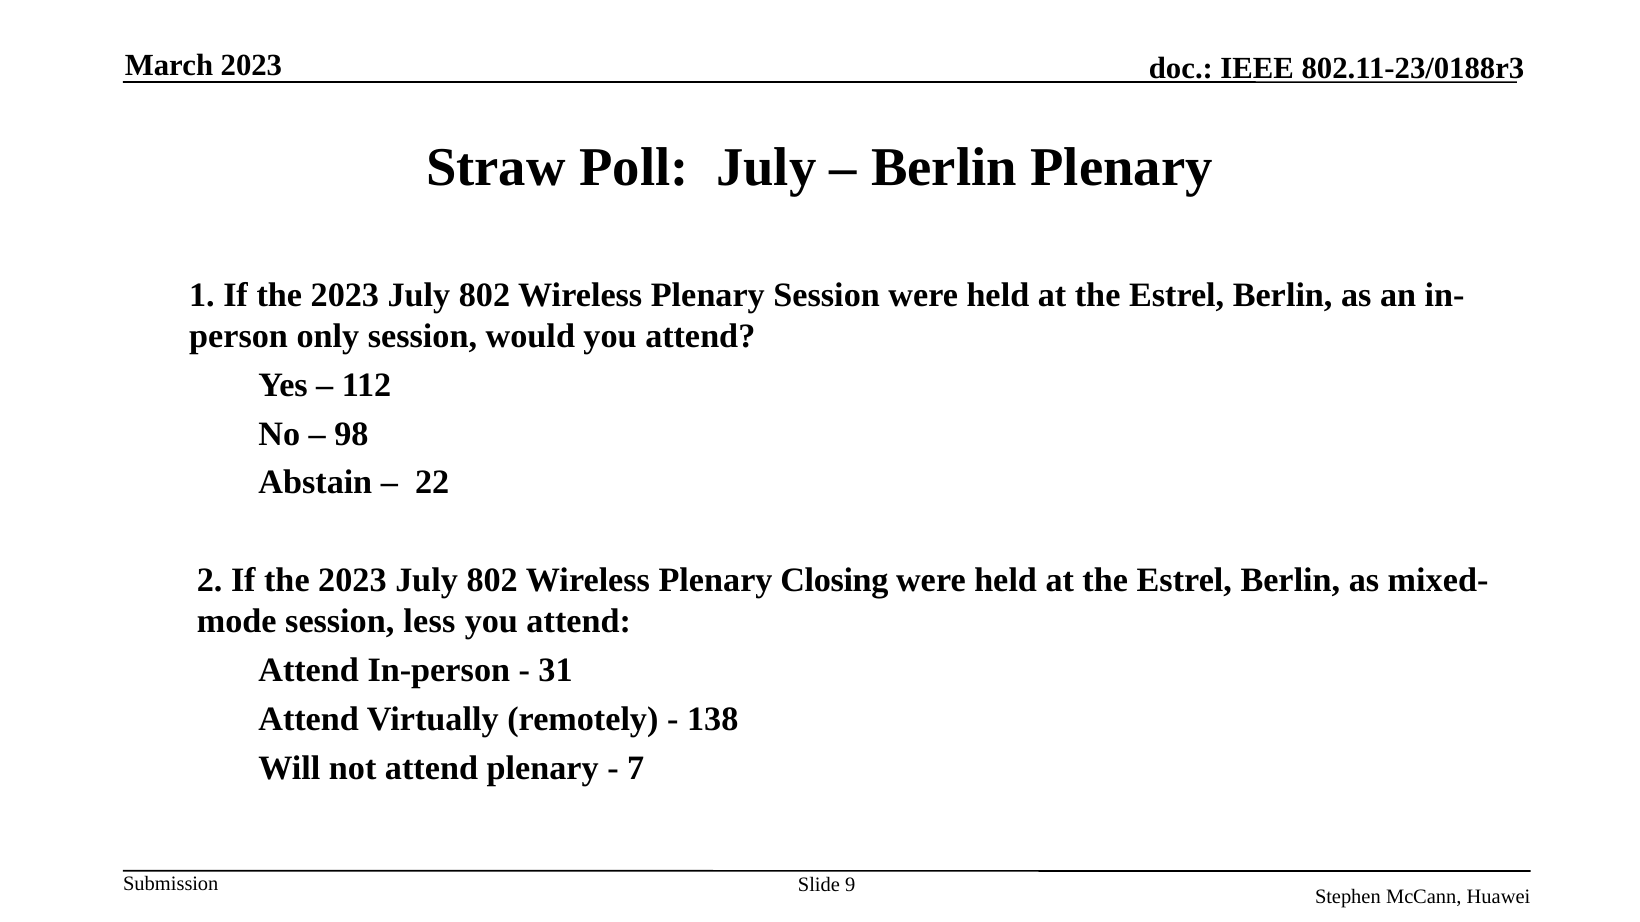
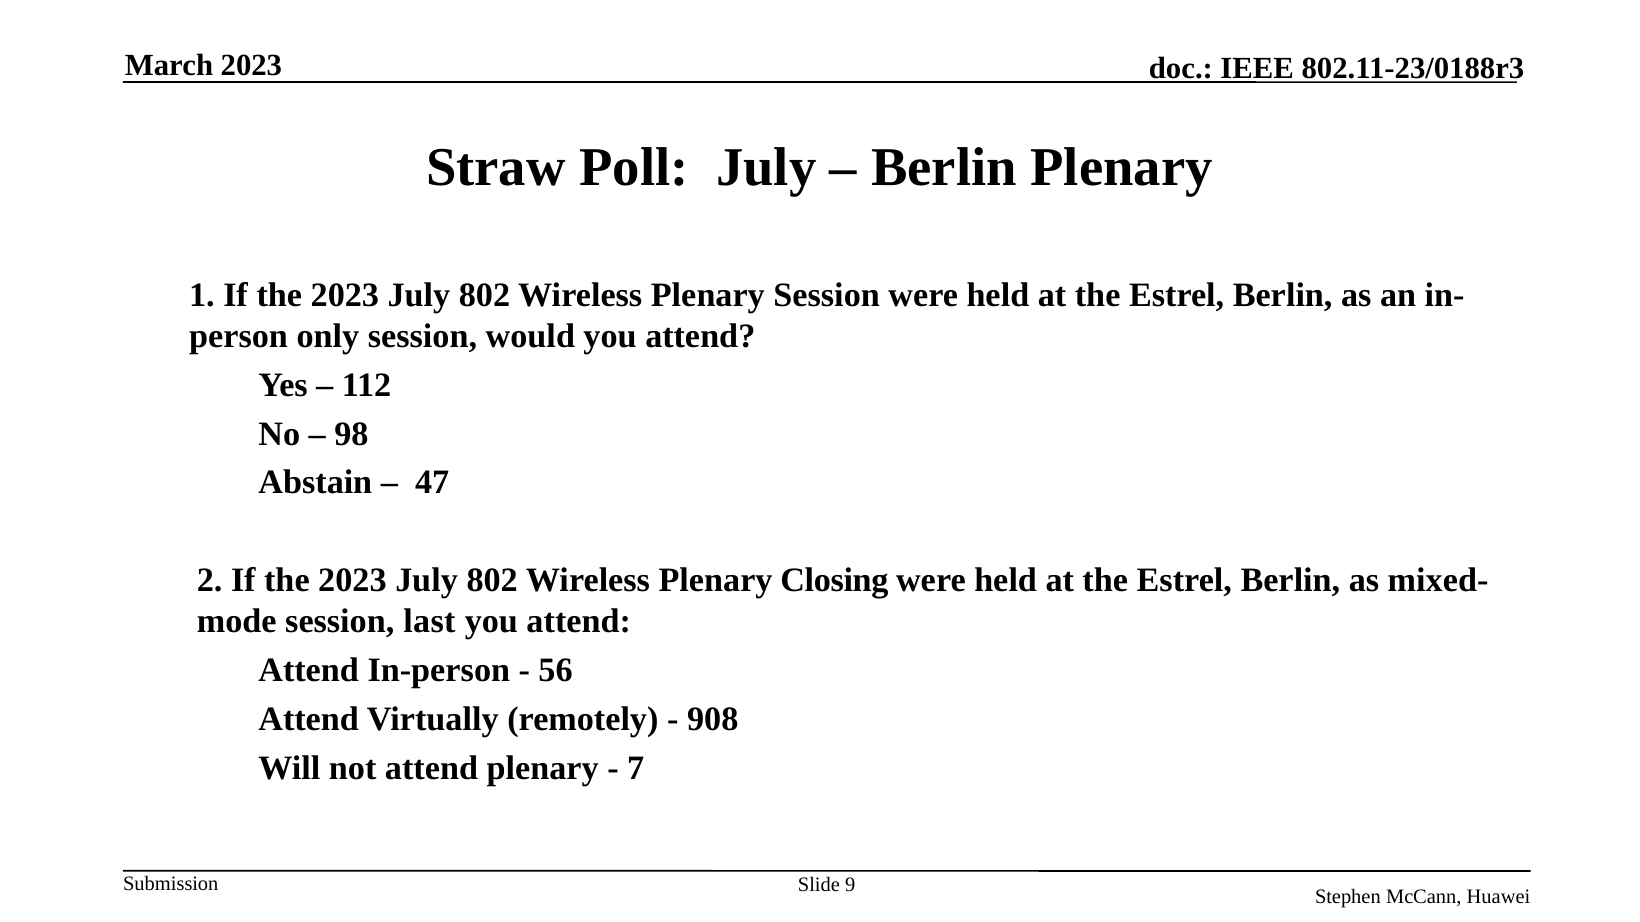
22: 22 -> 47 (432, 483)
less: less -> last (429, 622)
31: 31 -> 56 (556, 671)
138: 138 -> 908 (713, 719)
